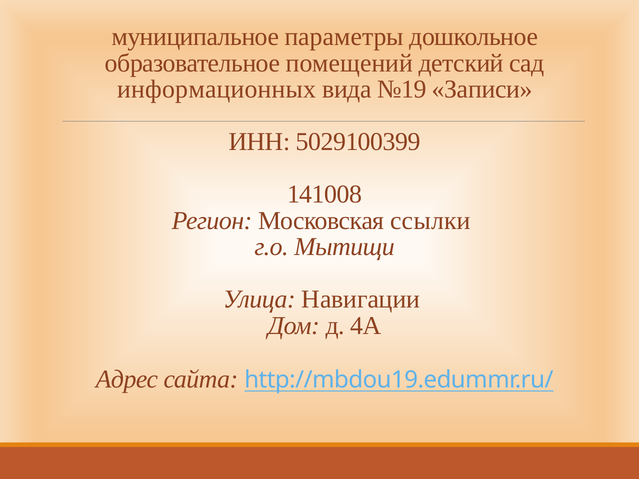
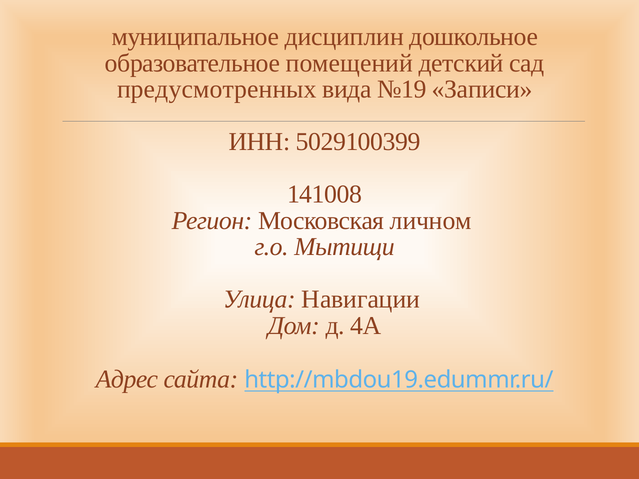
параметры: параметры -> дисциплин (344, 37)
информационных: информационных -> предусмотренных (217, 89)
ссылки: ссылки -> личном (431, 221)
